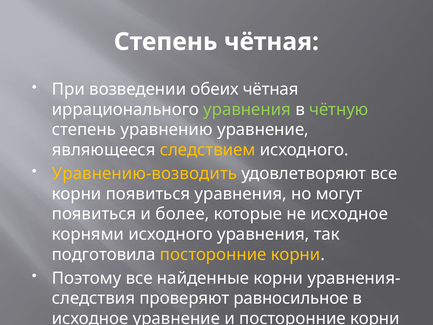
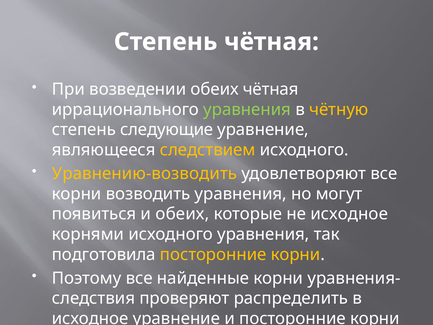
чётную colour: light green -> yellow (339, 109)
уравнению: уравнению -> следующие (167, 130)
корни появиться: появиться -> возводить (148, 194)
и более: более -> обеих (182, 214)
равносильное: равносильное -> распределить (291, 298)
